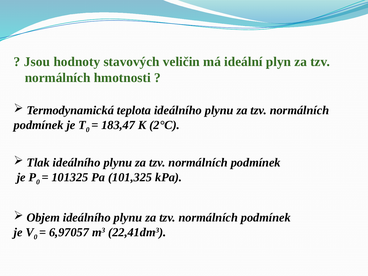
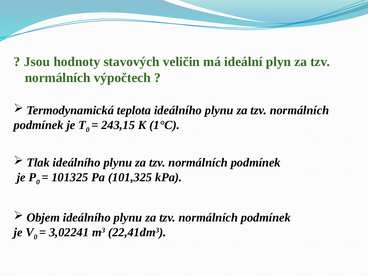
hmotnosti: hmotnosti -> výpočtech (122, 78)
183,47: 183,47 -> 243,15 (118, 125)
2°C: 2°C -> 1°C (165, 125)
6,97057: 6,97057 -> 3,02241 (69, 232)
